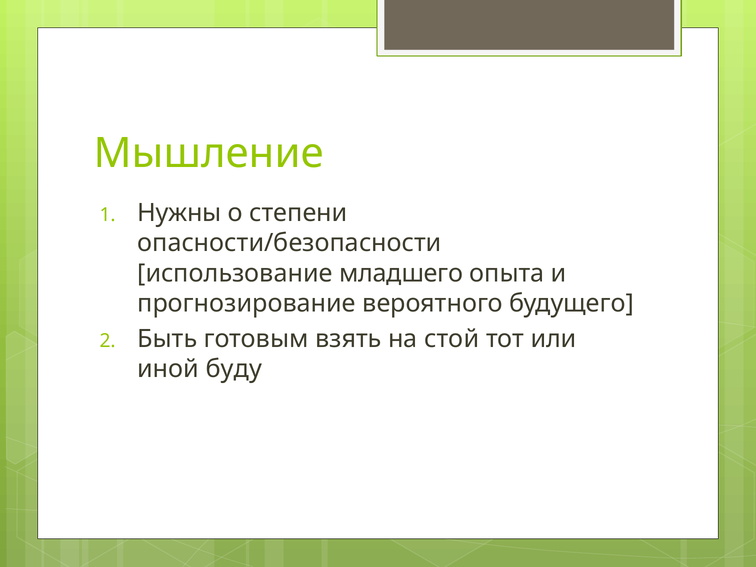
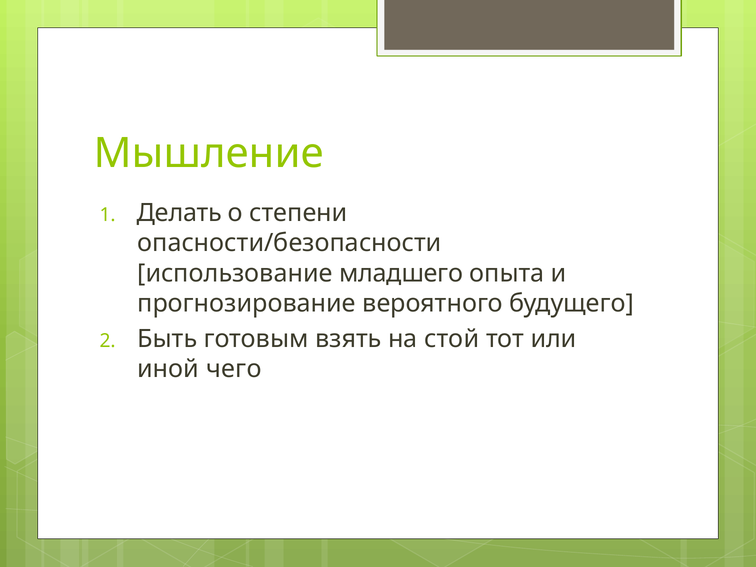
Нужны: Нужны -> Делать (179, 213)
буду: буду -> чего (234, 369)
